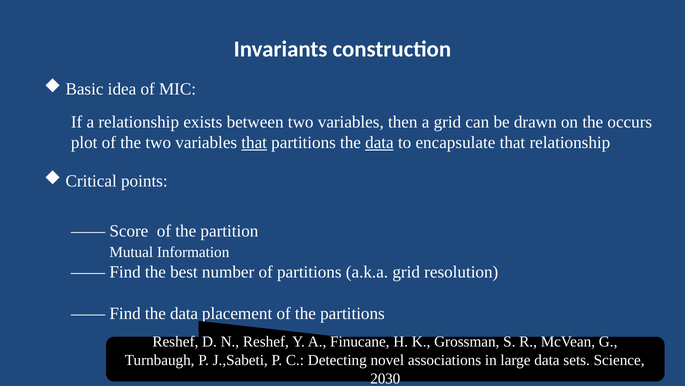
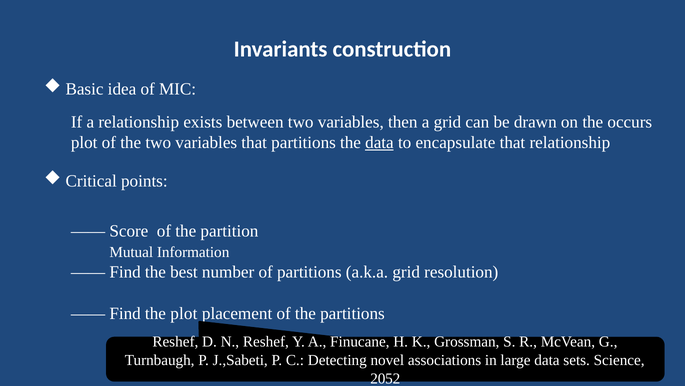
that underline: present -> none (254, 142)
Find the data: data -> plot (184, 313)
2030: 2030 -> 2052 (385, 378)
